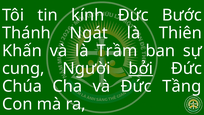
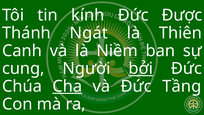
Bước: Bước -> Được (182, 15)
Khấn: Khấn -> Canh (22, 51)
Trầm: Trầm -> Niềm (117, 51)
Cha underline: none -> present (67, 86)
